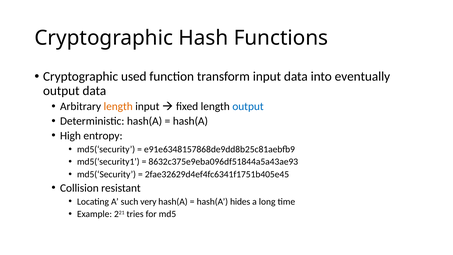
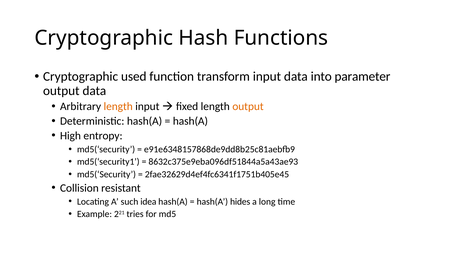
eventually: eventually -> parameter (362, 77)
output colour: blue -> orange (248, 106)
very: very -> idea (148, 201)
